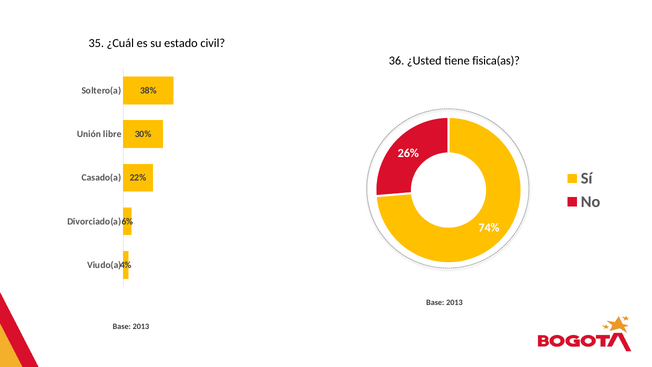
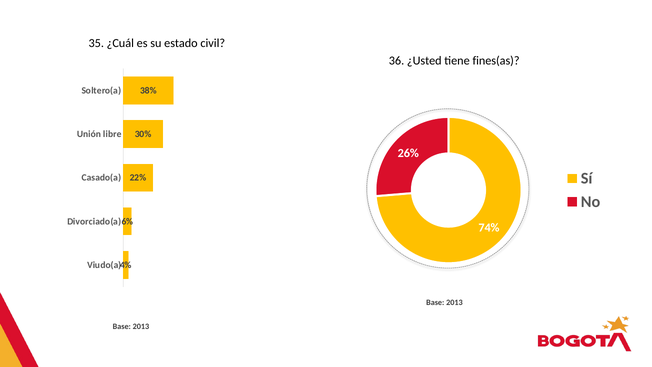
fisica(as: fisica(as -> fines(as (496, 61)
